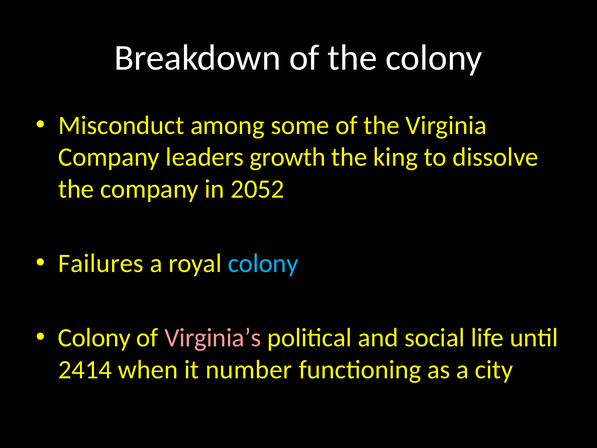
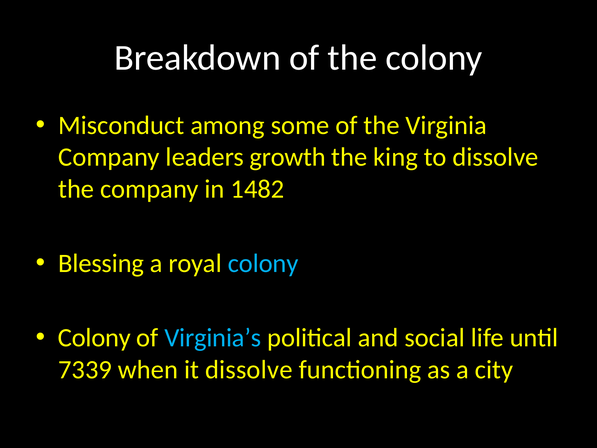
2052: 2052 -> 1482 (257, 189)
Failures: Failures -> Blessing (101, 263)
Virginia’s colour: pink -> light blue (213, 338)
2414: 2414 -> 7339 (85, 369)
it number: number -> dissolve (249, 369)
